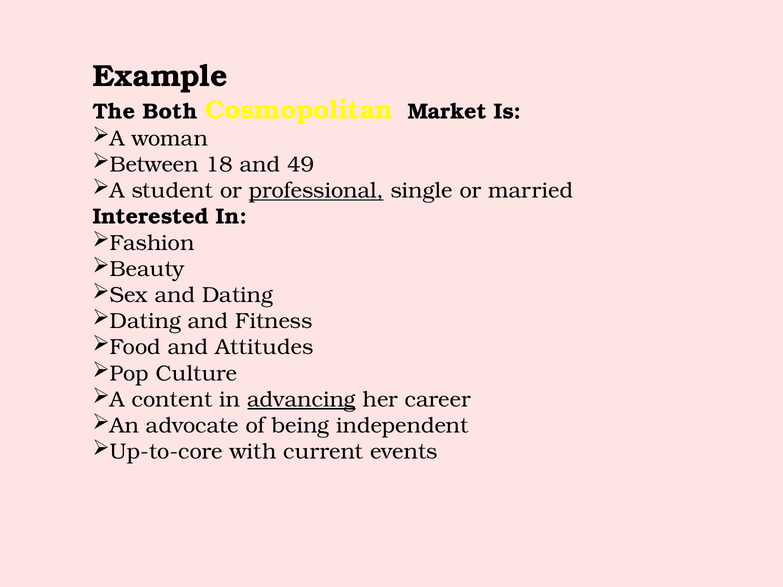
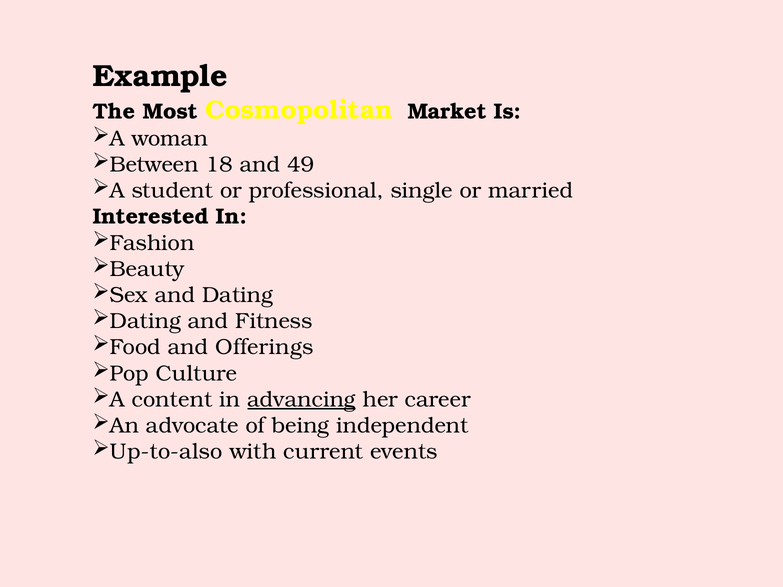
Both: Both -> Most (170, 112)
professional underline: present -> none (316, 191)
Attitudes: Attitudes -> Offerings (264, 347)
Up-to-core: Up-to-core -> Up-to-also (166, 452)
